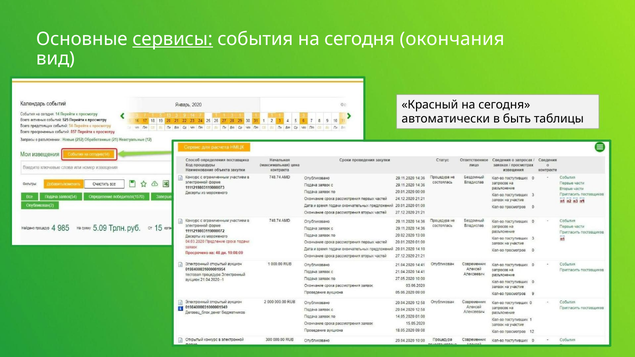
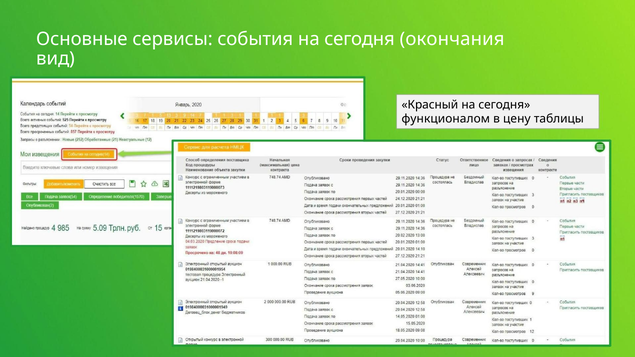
сервисы underline: present -> none (173, 39)
автоматически: автоматически -> функционалом (446, 119)
быть: быть -> цену (517, 119)
